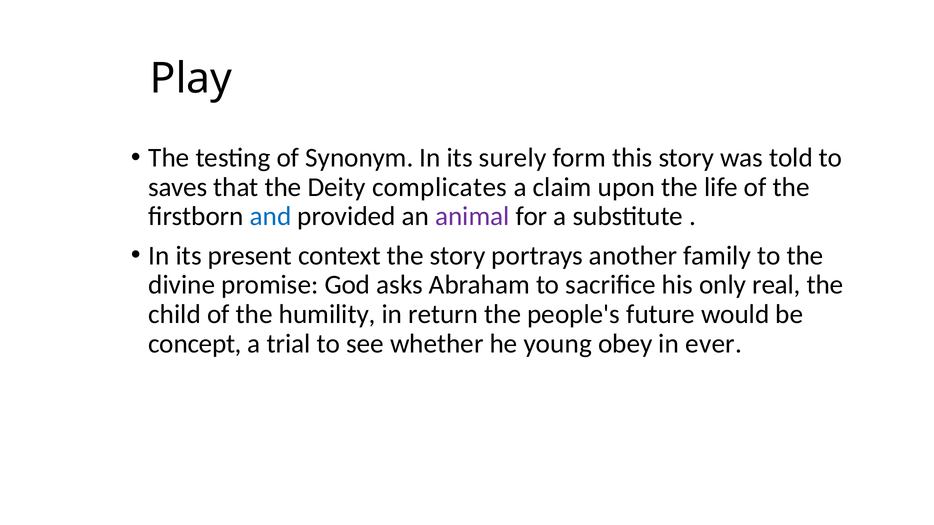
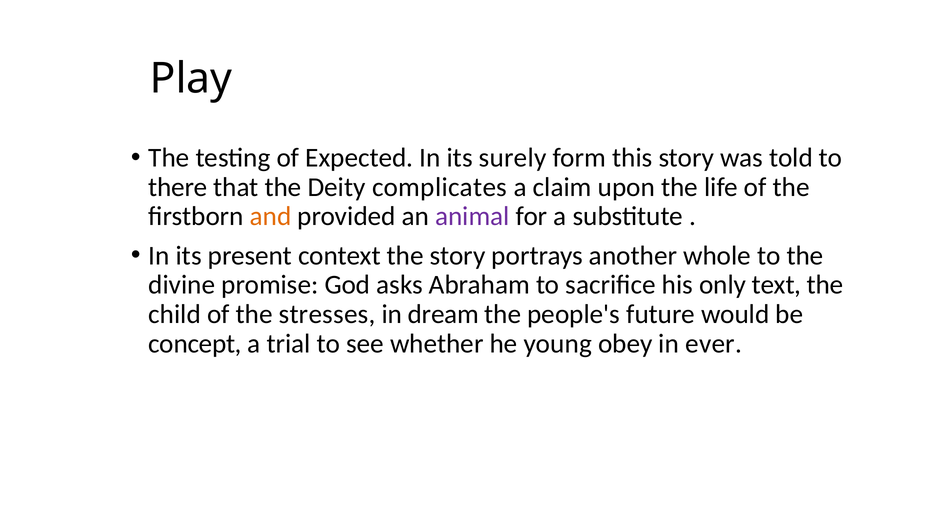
Synonym: Synonym -> Expected (359, 158)
saves: saves -> there (178, 187)
and colour: blue -> orange (271, 217)
family: family -> whole (717, 256)
real: real -> text (777, 285)
humility: humility -> stresses (327, 314)
return: return -> dream (443, 314)
